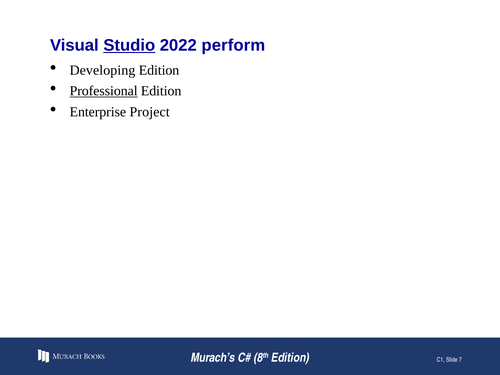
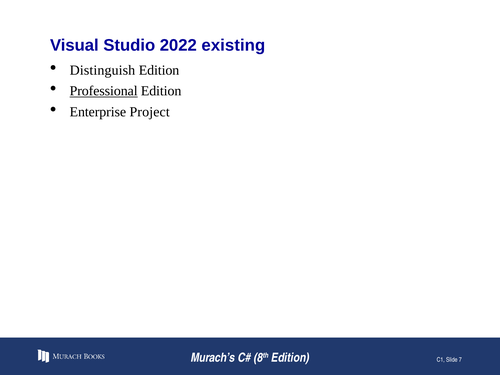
Studio underline: present -> none (129, 45)
perform: perform -> existing (233, 45)
Developing: Developing -> Distinguish (102, 70)
